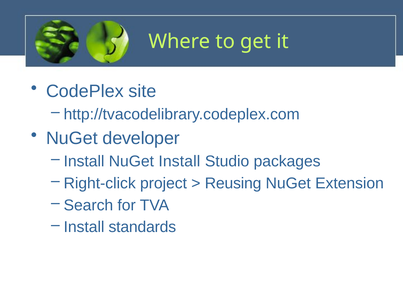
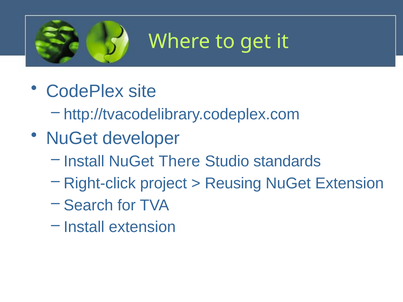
NuGet Install: Install -> There (179, 161)
packages: packages -> standards (287, 161)
Install standards: standards -> extension (142, 227)
